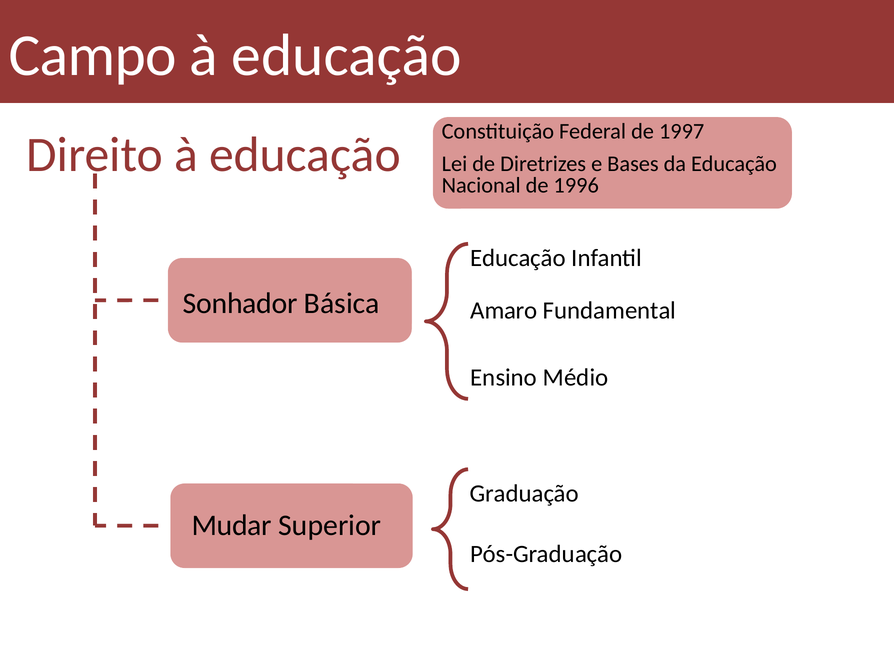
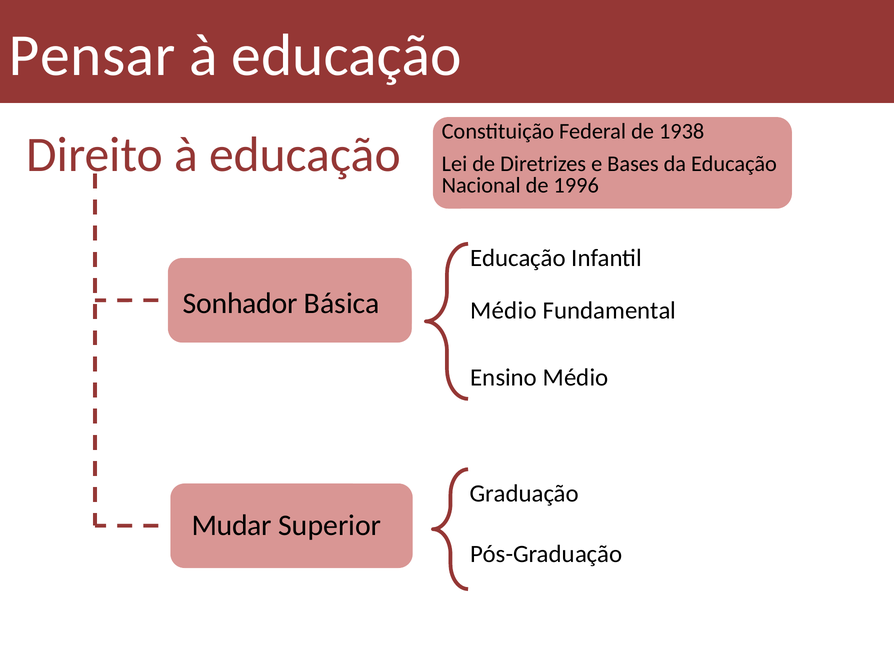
Campo: Campo -> Pensar (92, 56)
1997: 1997 -> 1938 (682, 131)
Amaro: Amaro -> Médio (504, 310)
